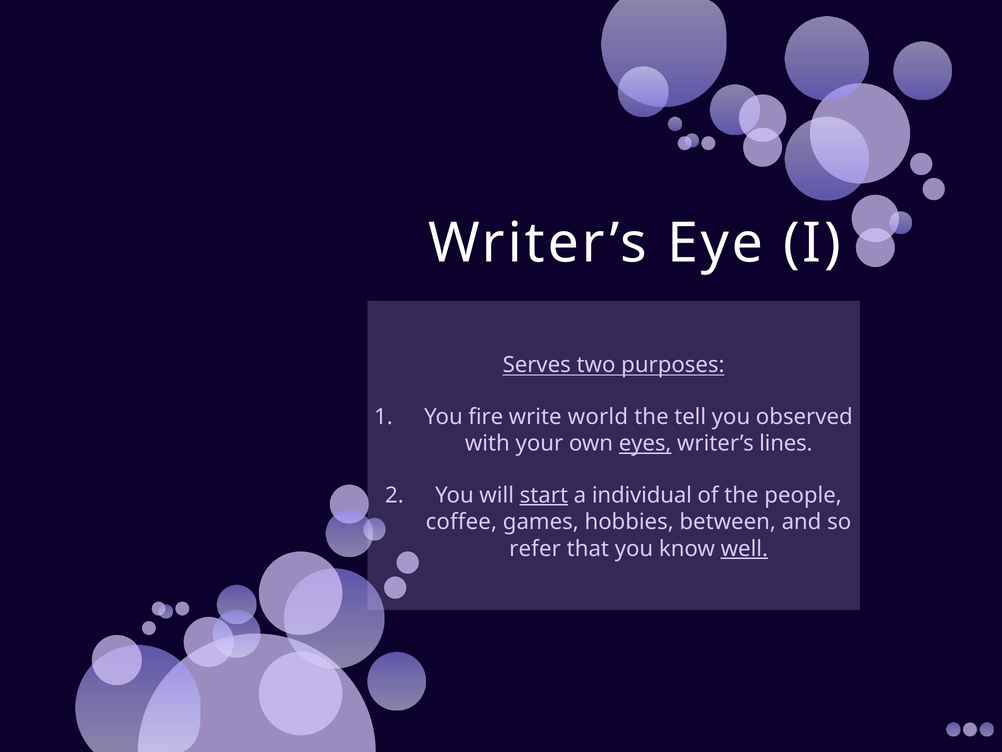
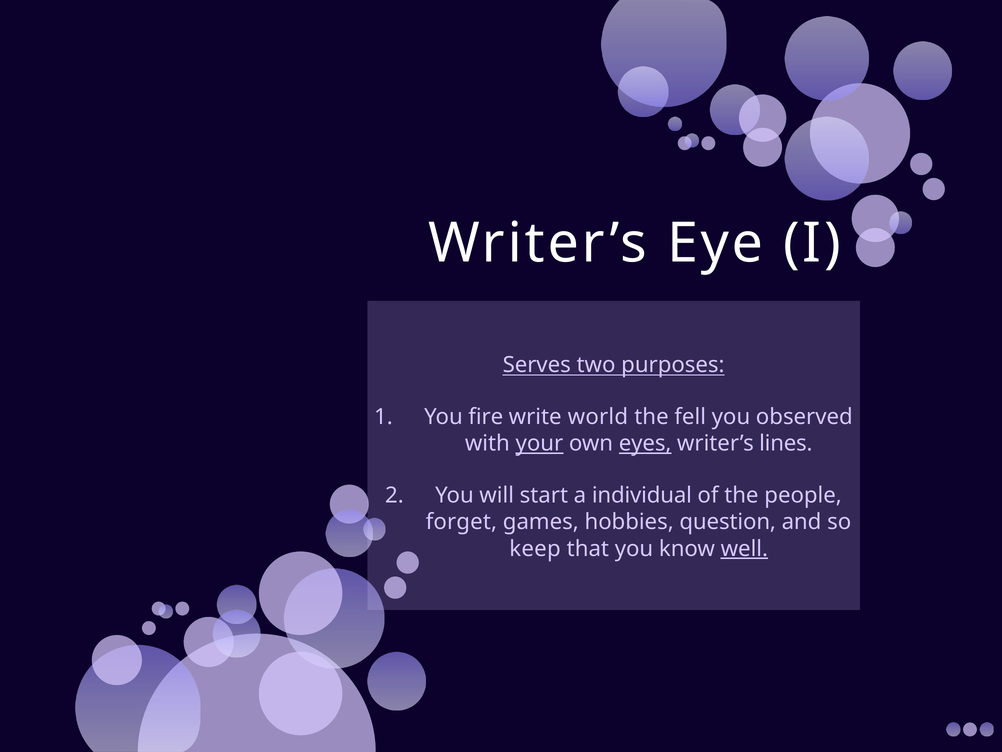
tell: tell -> fell (690, 417)
your underline: none -> present (539, 443)
start underline: present -> none (544, 495)
coffee: coffee -> forget (461, 522)
between: between -> question (728, 522)
refer: refer -> keep (535, 548)
